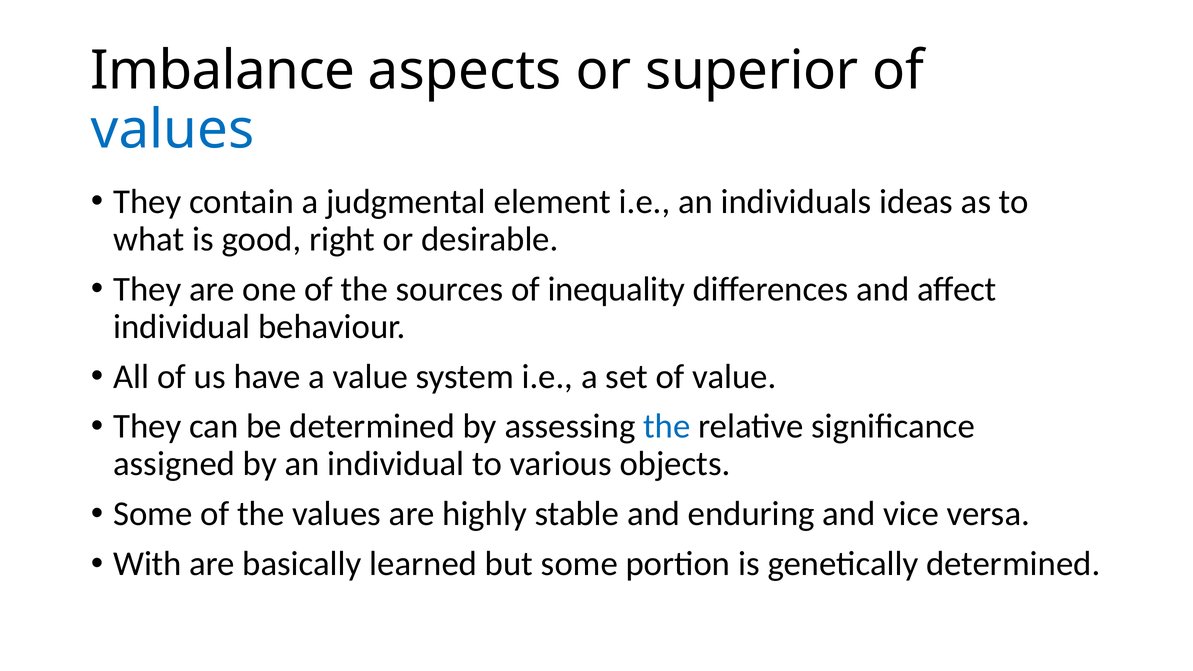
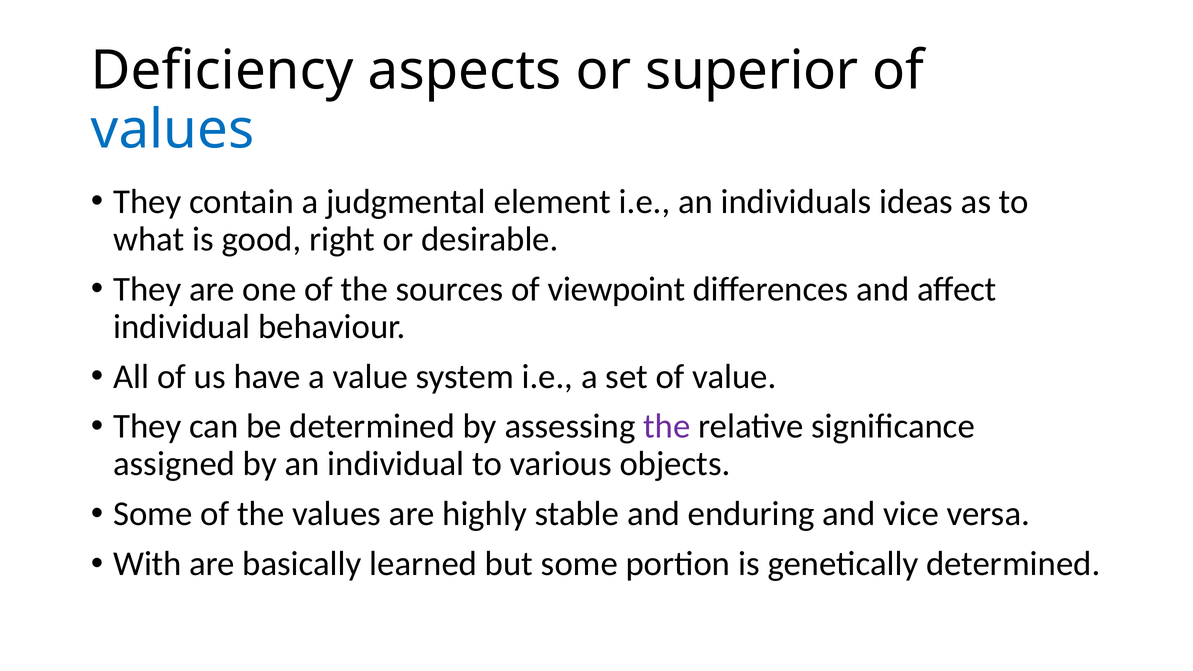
Imbalance: Imbalance -> Deficiency (222, 71)
inequality: inequality -> viewpoint (616, 289)
the colour: blue -> purple (667, 427)
